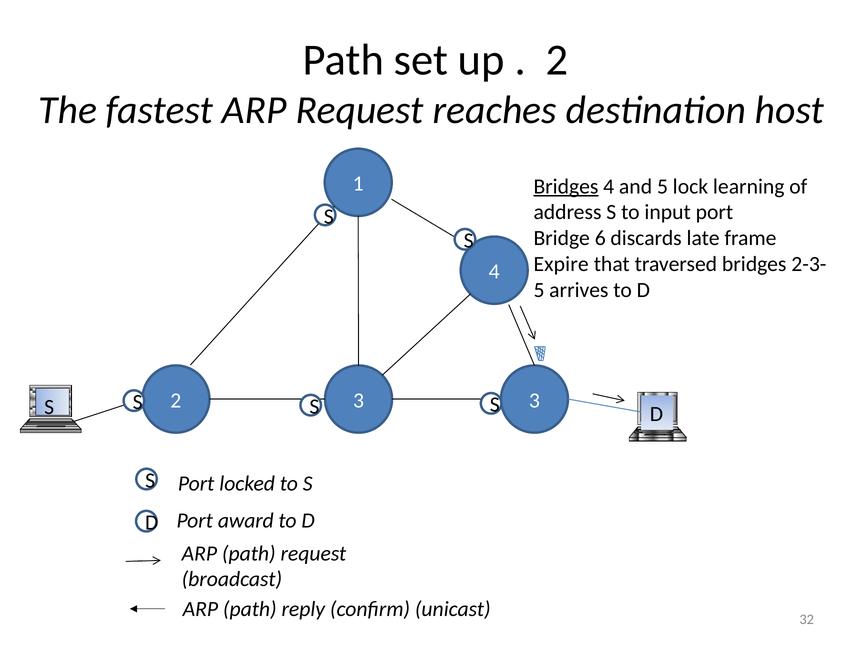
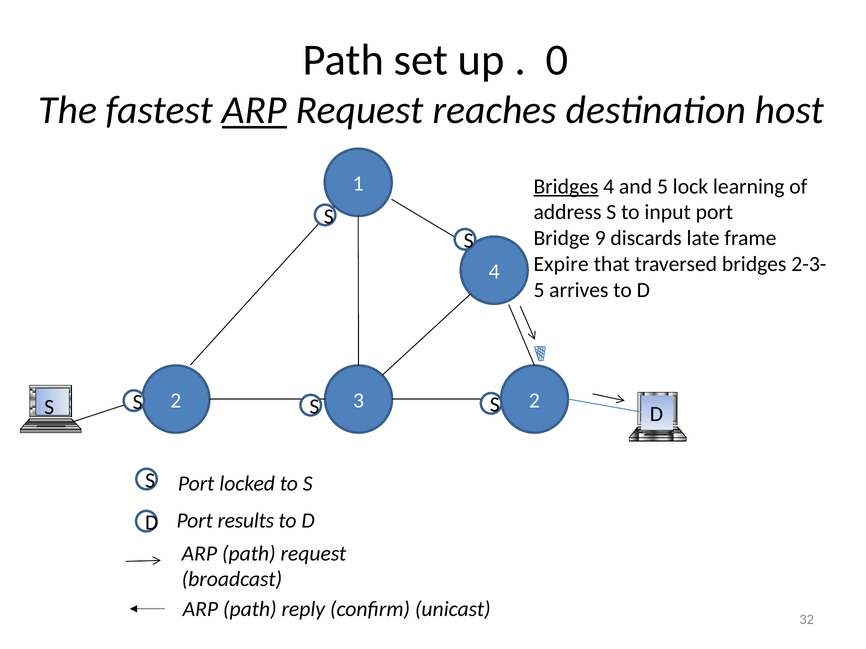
2: 2 -> 0 (557, 60)
ARP underline: none -> present (254, 110)
6: 6 -> 9 (600, 238)
3 3: 3 -> 2 (534, 401)
award: award -> results (246, 521)
